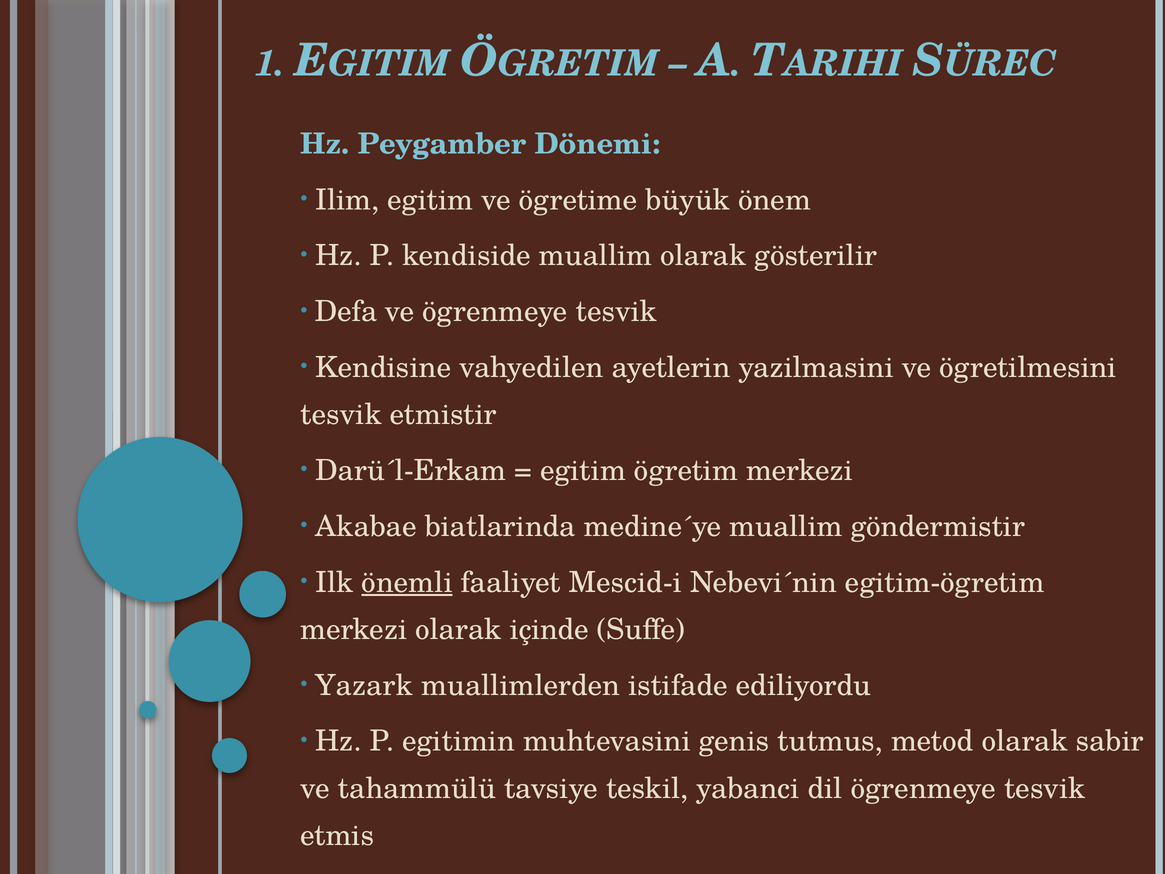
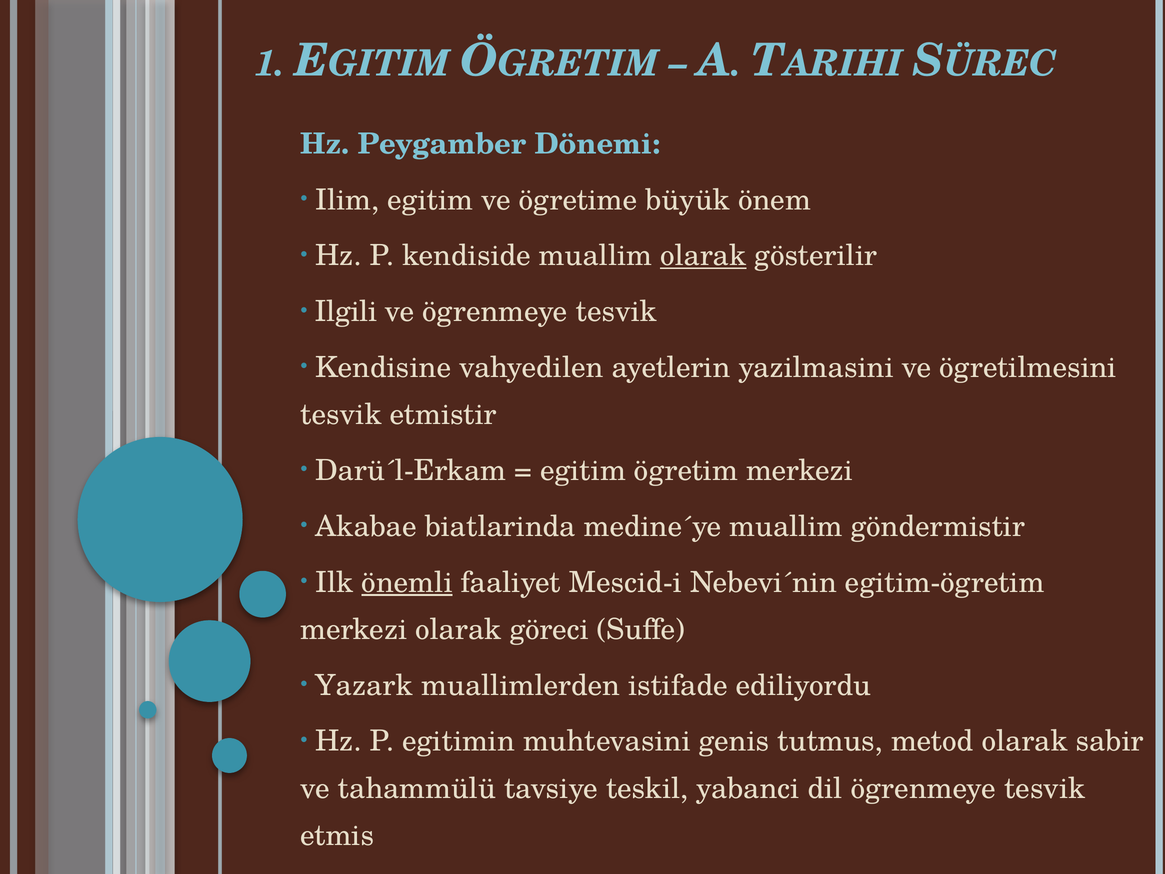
olarak underline: none -> present (703, 256)
Defa: Defa -> Ilgili (346, 312)
içinde: içinde -> göreci (549, 629)
